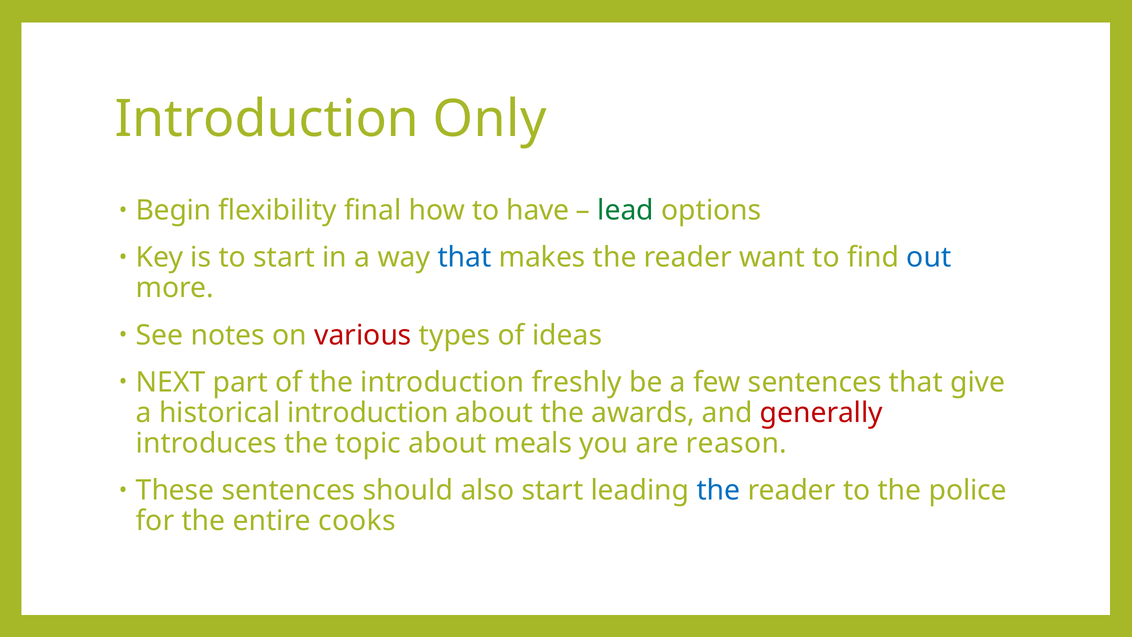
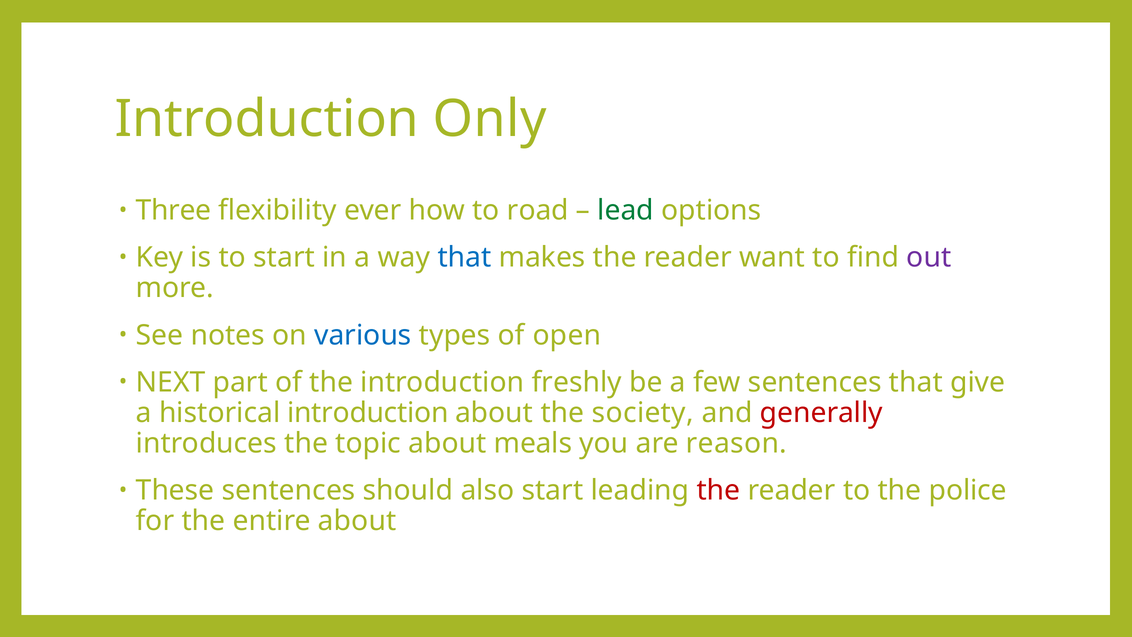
Begin: Begin -> Three (173, 210)
final: final -> ever (373, 210)
have: have -> road (538, 210)
out colour: blue -> purple (929, 257)
various colour: red -> blue (363, 335)
ideas: ideas -> open (567, 335)
awards: awards -> society (643, 413)
the colour: blue -> red (718, 490)
entire cooks: cooks -> about (357, 521)
